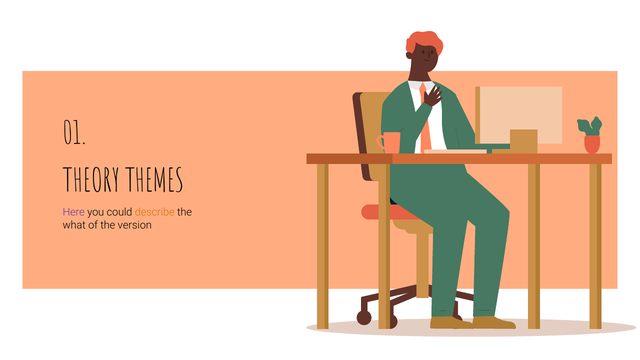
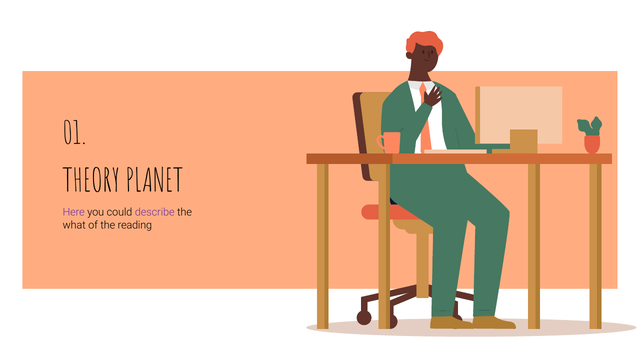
THEMES: THEMES -> PLANET (155, 181)
describe colour: orange -> purple (155, 212)
version: version -> reading (135, 225)
